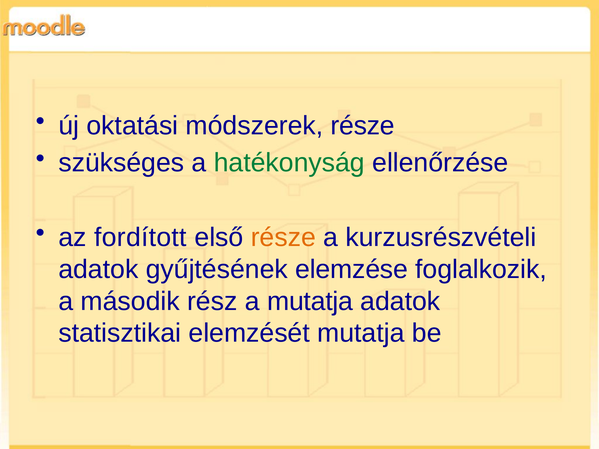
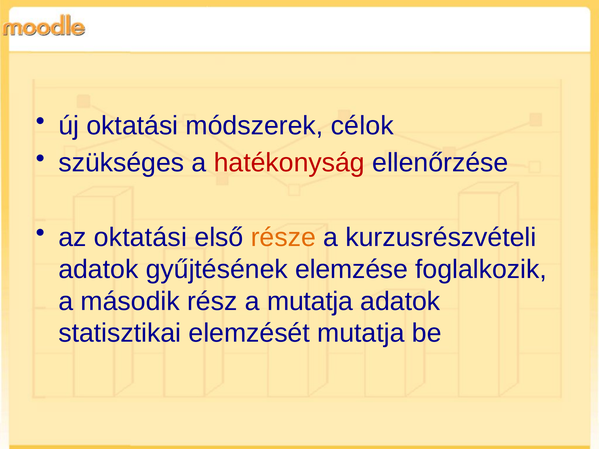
módszerek része: része -> célok (362, 126)
hatékonyság colour: green -> red (289, 163)
az fordított: fordított -> oktatási (140, 238)
